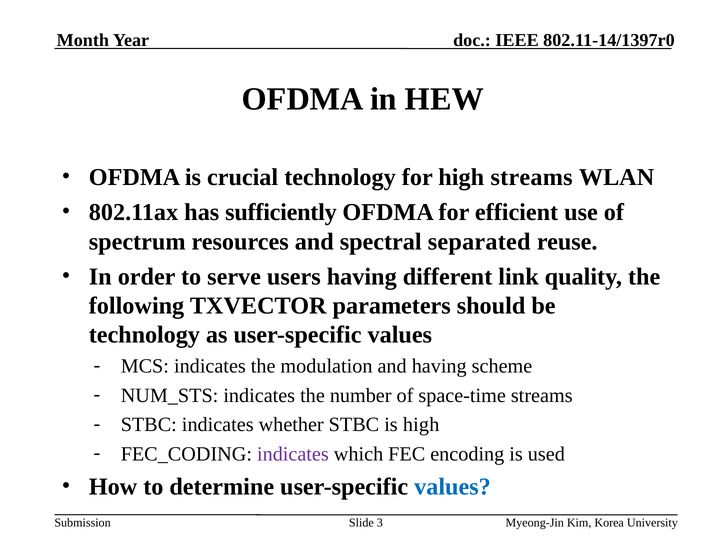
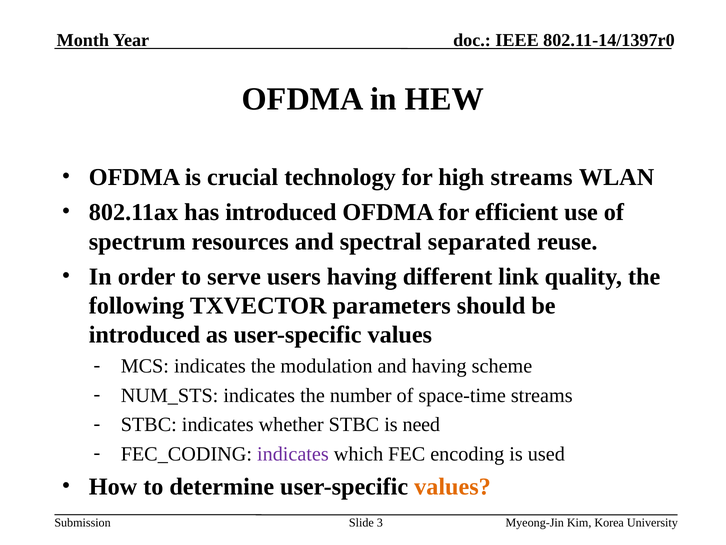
has sufficiently: sufficiently -> introduced (281, 212)
technology: technology -> introduced (144, 334)
is high: high -> need (421, 424)
values colour: blue -> orange (452, 487)
